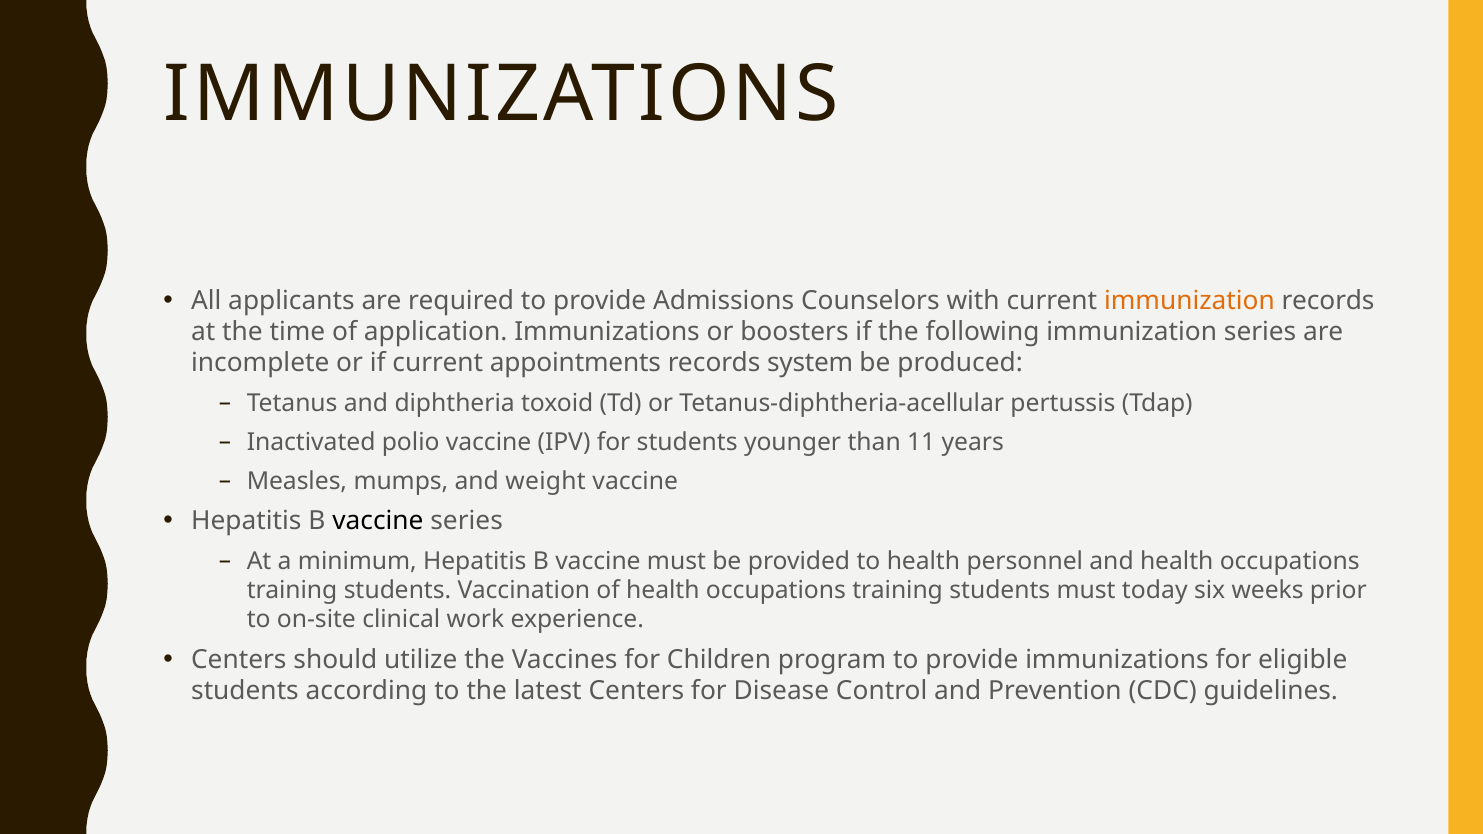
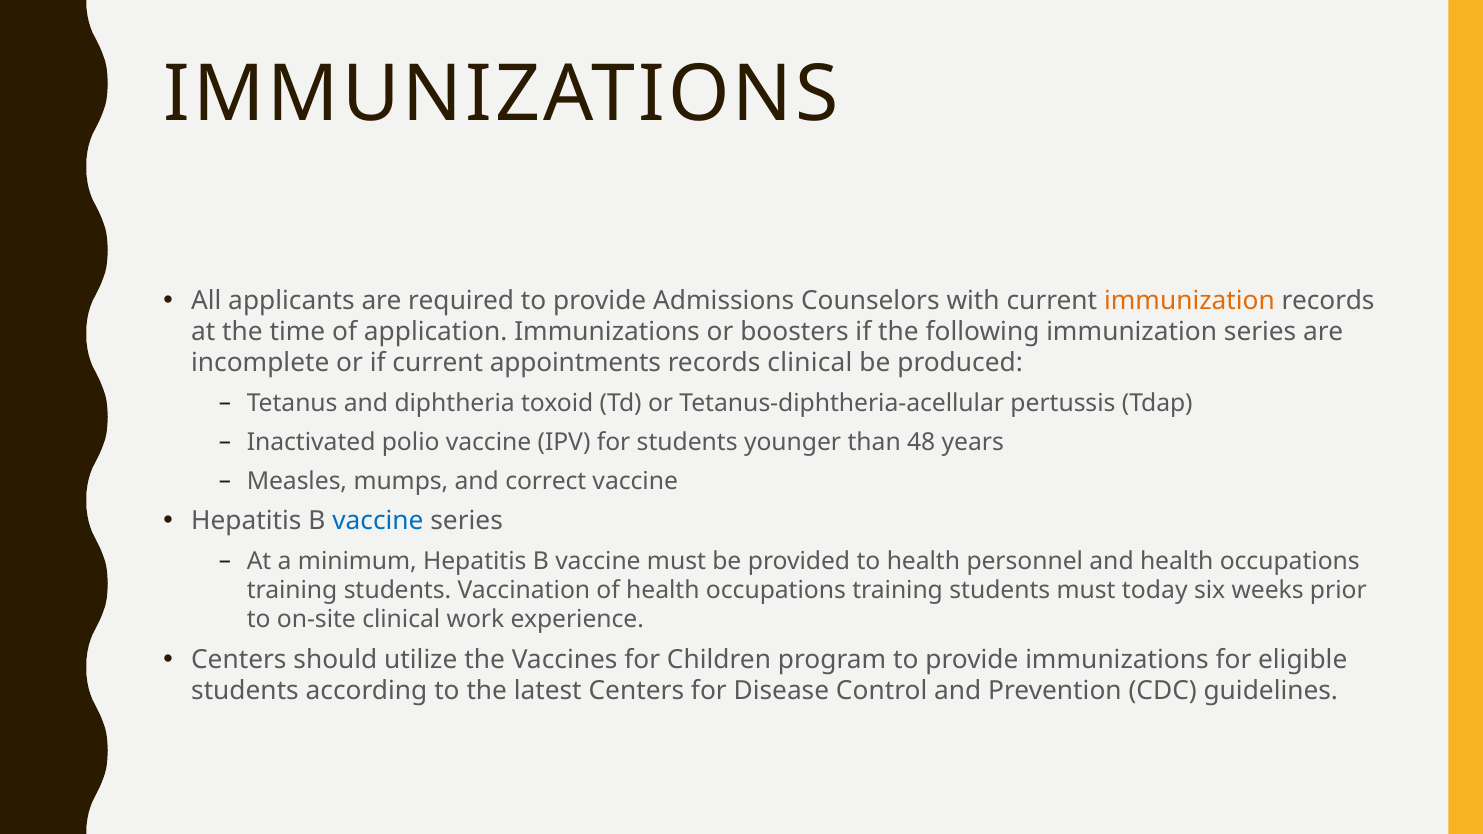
records system: system -> clinical (810, 363)
11: 11 -> 48 (921, 442)
weight: weight -> correct (546, 481)
vaccine colour: black -> blue (378, 521)
